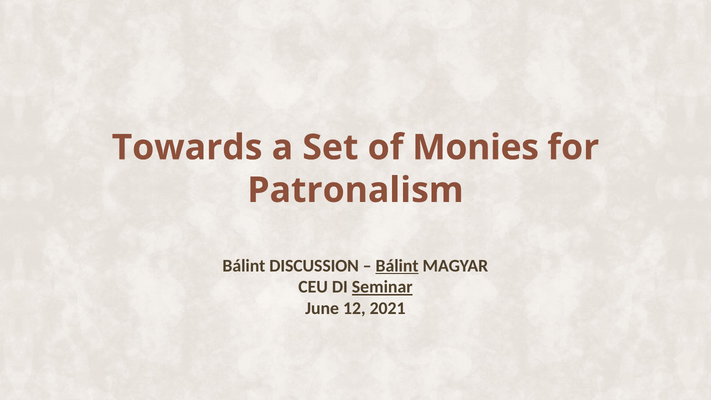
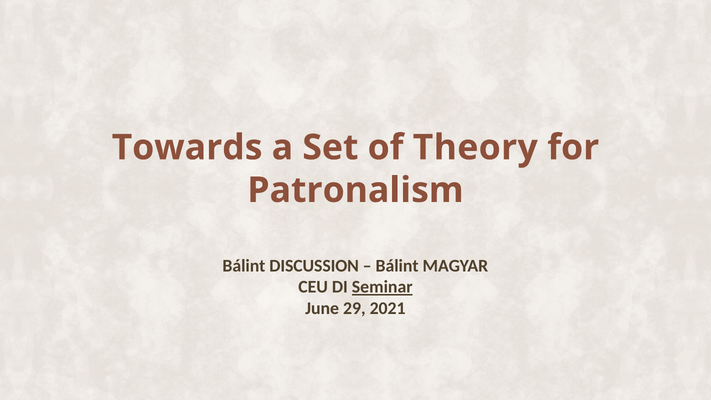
Monies: Monies -> Theory (475, 148)
Bálint underline: present -> none (397, 266)
12: 12 -> 29 (354, 308)
